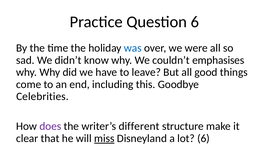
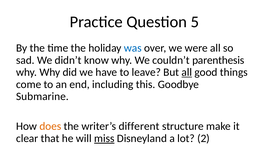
Question 6: 6 -> 5 (195, 22)
emphasises: emphasises -> parenthesis (218, 60)
all underline: none -> present (187, 72)
Celebrities: Celebrities -> Submarine (42, 96)
does colour: purple -> orange (50, 126)
lot 6: 6 -> 2 (203, 138)
